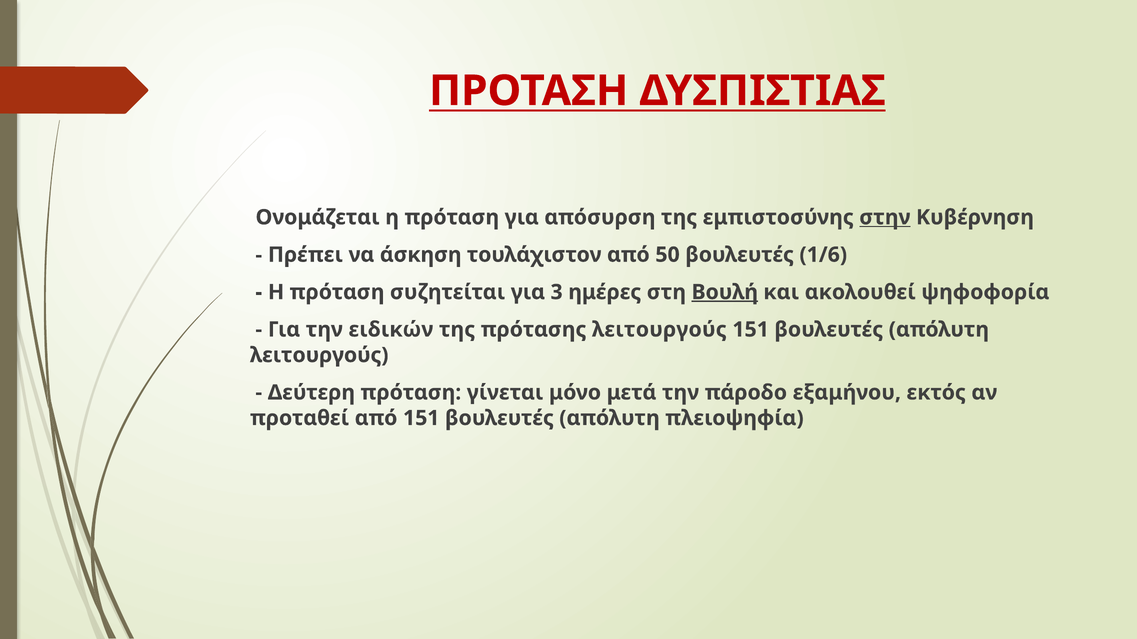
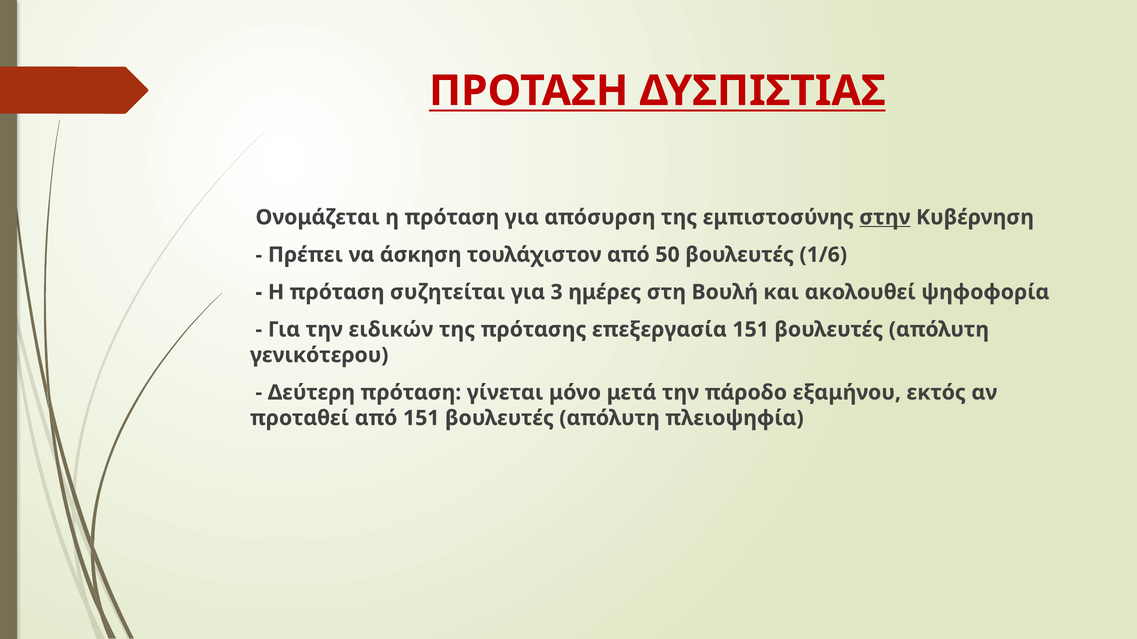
Βουλή underline: present -> none (725, 292)
πρότασης λειτουργούς: λειτουργούς -> επεξεργασία (659, 330)
λειτουργούς: λειτουργούς -> γενικότερου (319, 355)
